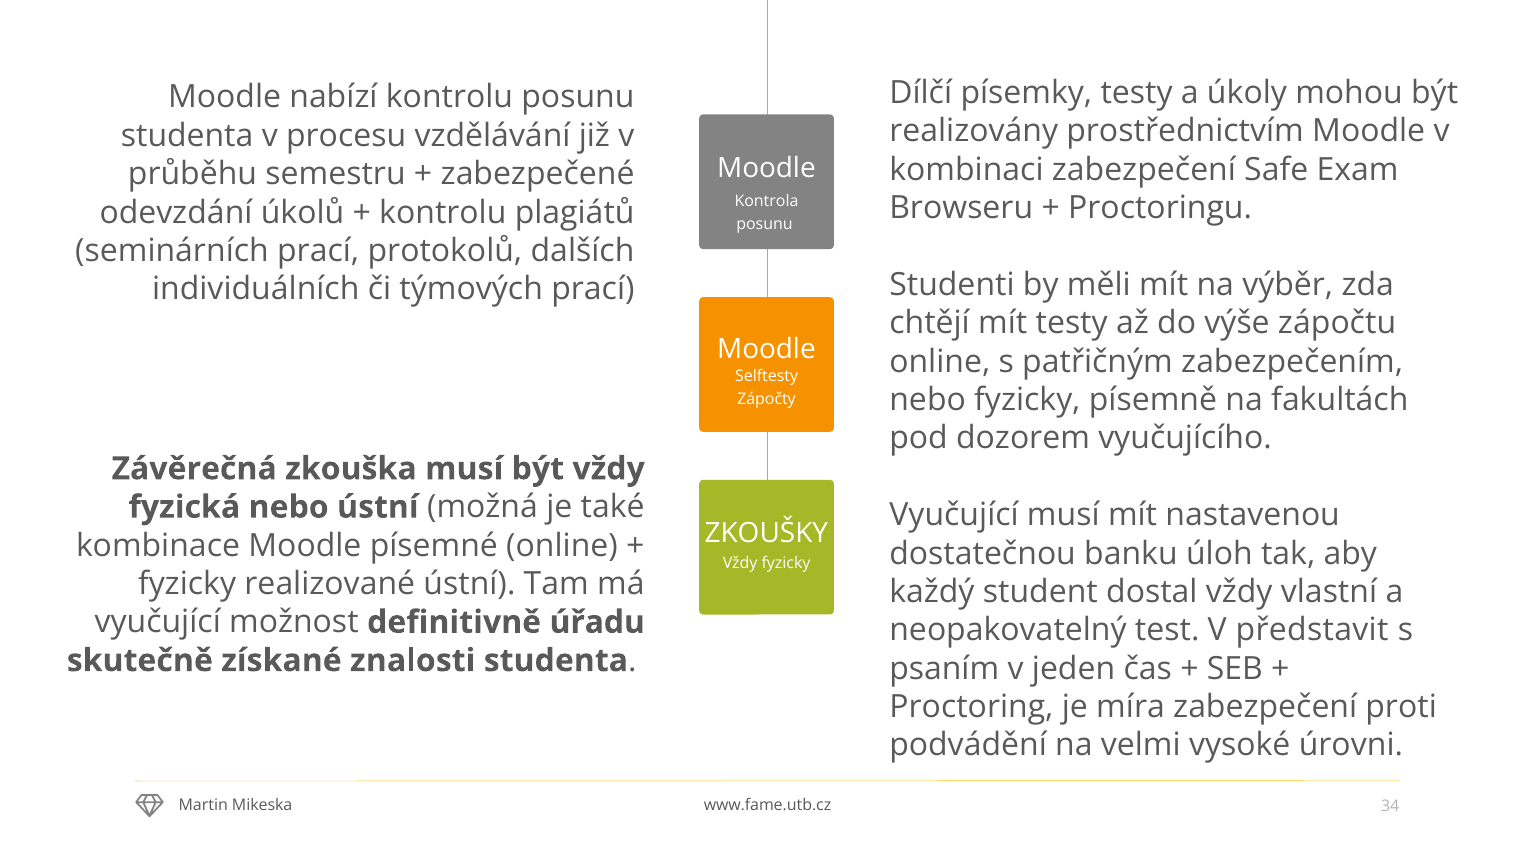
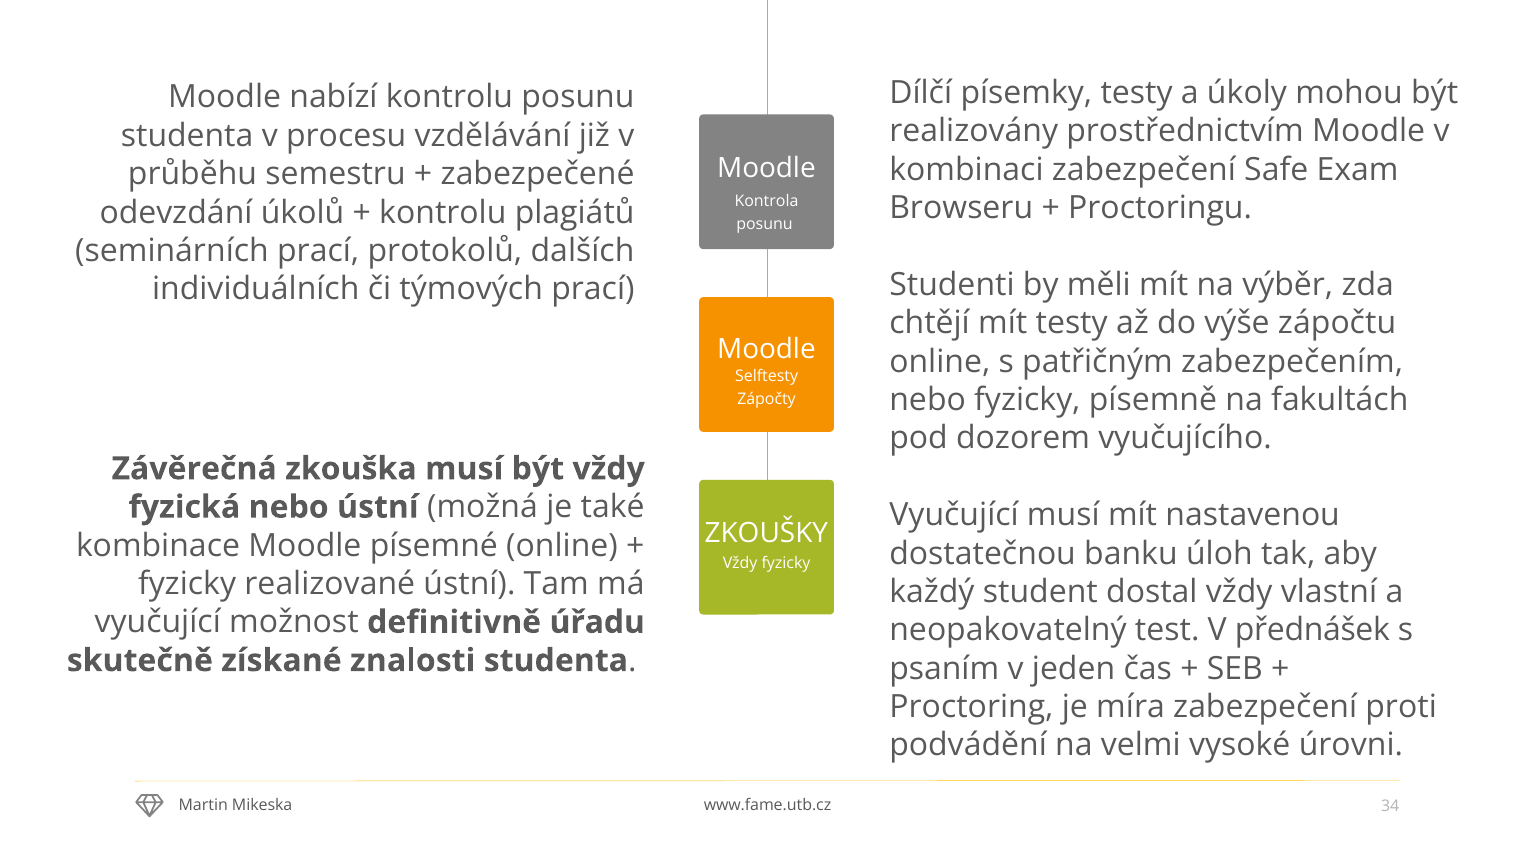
představit: představit -> přednášek (1312, 631)
